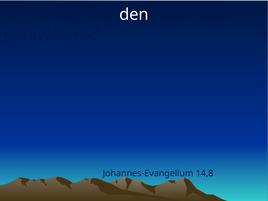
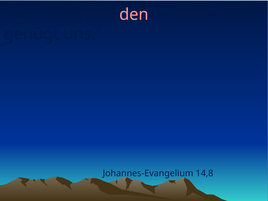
den colour: white -> pink (134, 14)
